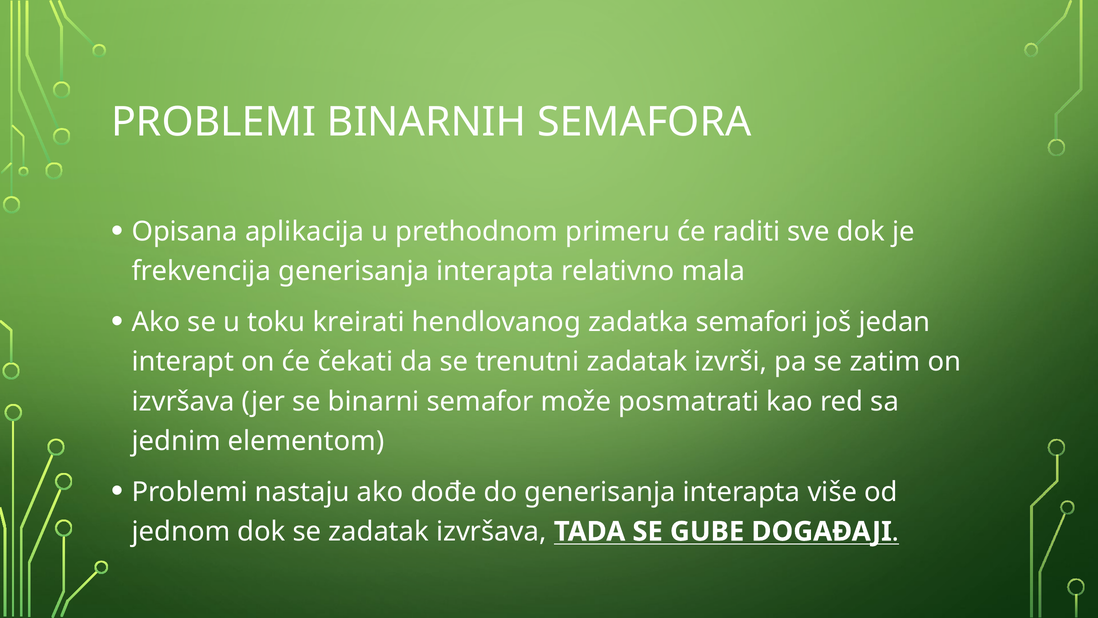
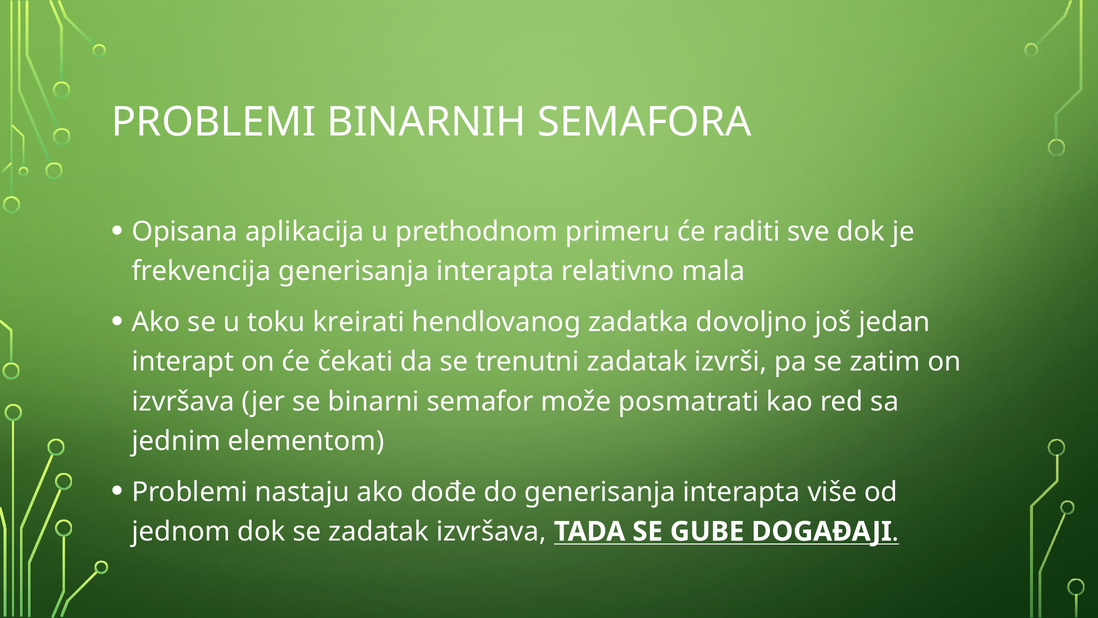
semafori: semafori -> dovoljno (752, 322)
